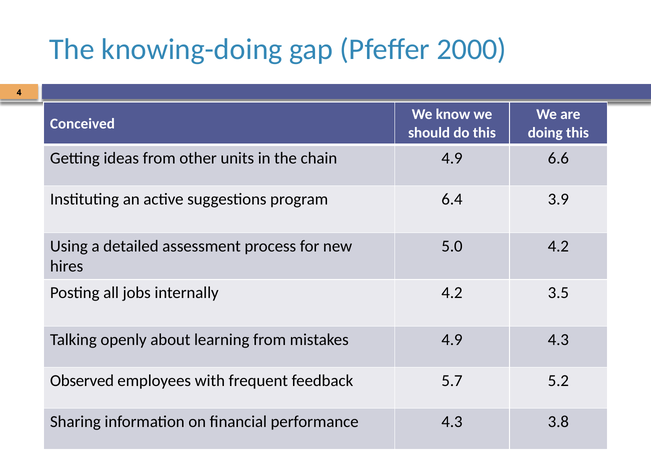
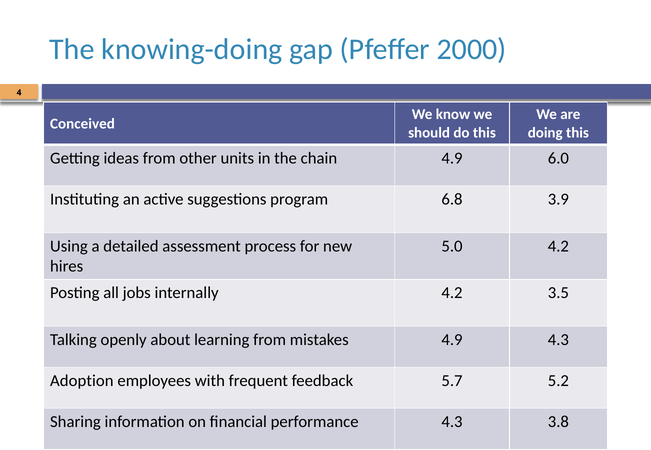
6.6: 6.6 -> 6.0 (558, 158)
6.4: 6.4 -> 6.8 (452, 199)
Observed: Observed -> Adoption (82, 381)
